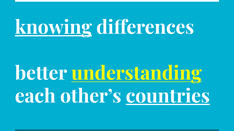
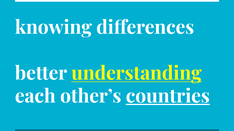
knowing underline: present -> none (53, 28)
